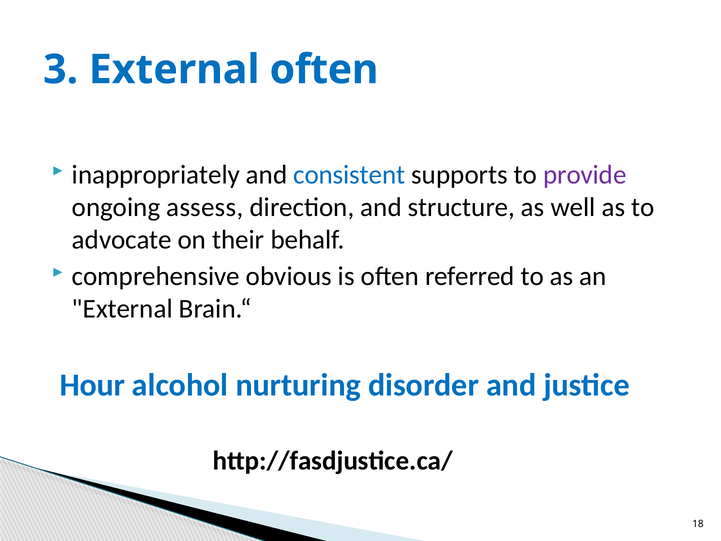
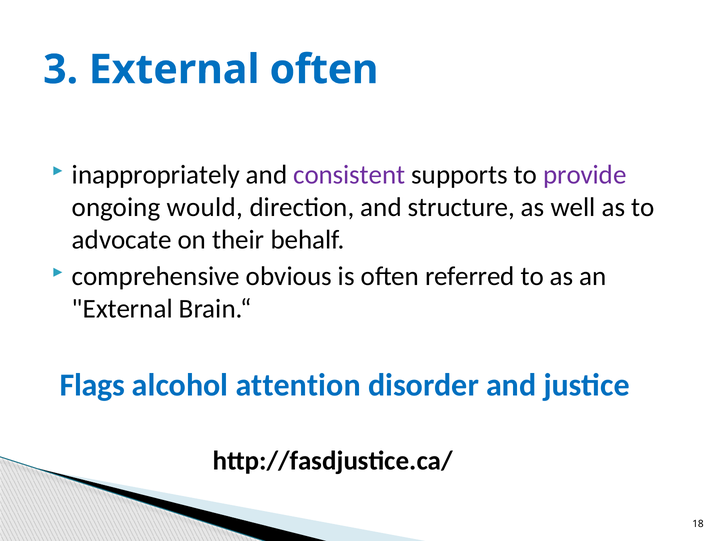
consistent colour: blue -> purple (349, 175)
assess: assess -> would (205, 207)
Hour: Hour -> Flags (92, 385)
nurturing: nurturing -> attention (298, 385)
